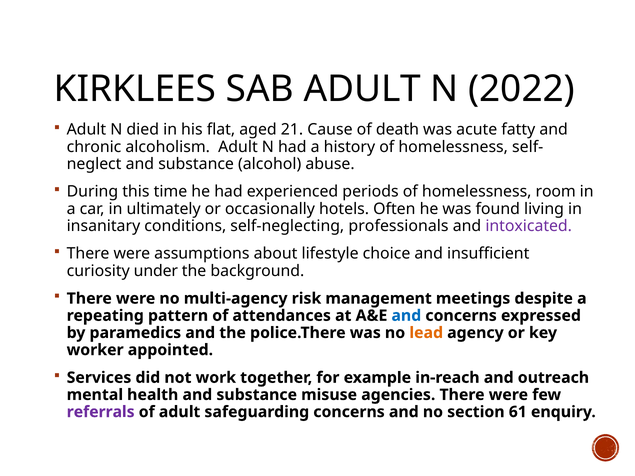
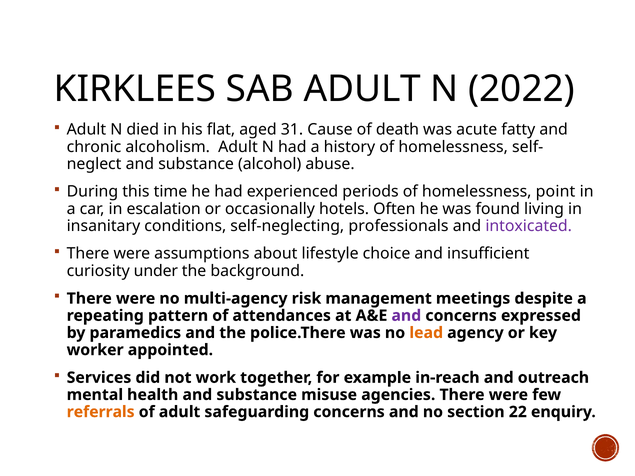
21: 21 -> 31 (292, 130)
room: room -> point (556, 192)
ultimately: ultimately -> escalation (164, 209)
and colour: blue -> purple (406, 316)
referrals colour: purple -> orange (101, 412)
61: 61 -> 22 (518, 412)
